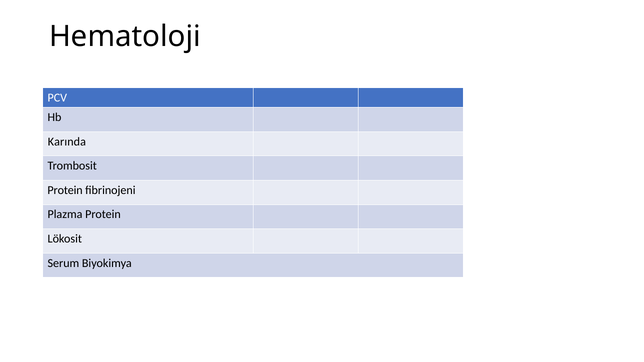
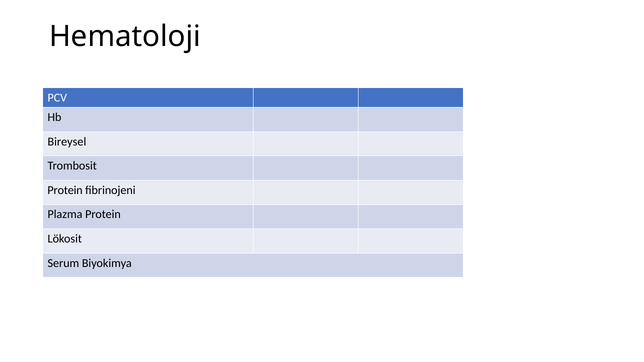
Karında: Karında -> Bireysel (67, 142)
